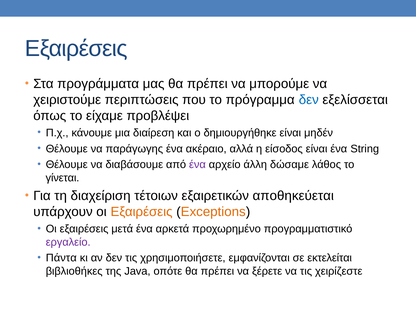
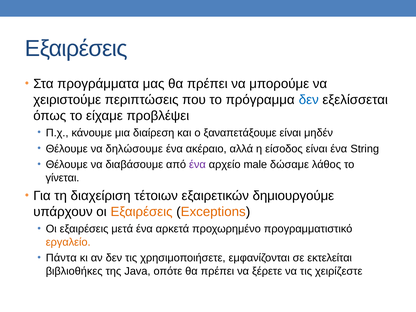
δημιουργήθηκε: δημιουργήθηκε -> ξαναπετάξουμε (240, 133)
παράγωγης: παράγωγης -> δηλώσουμε (134, 149)
άλλη: άλλη -> male (255, 165)
αποθηκεύεται: αποθηκεύεται -> δημιουργούμε (293, 196)
εργαλείο colour: purple -> orange (68, 242)
